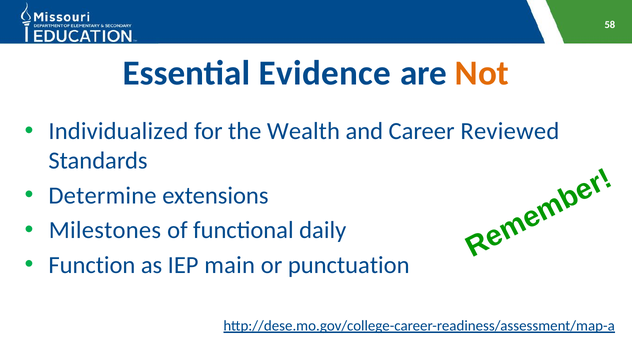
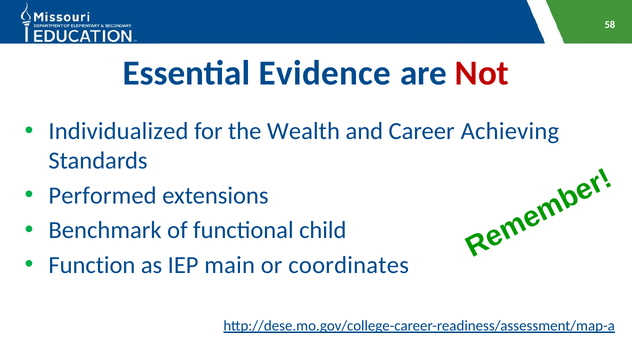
Not colour: orange -> red (482, 74)
Reviewed: Reviewed -> Achieving (510, 132)
Determine: Determine -> Performed (103, 196)
Milestones: Milestones -> Benchmark (105, 231)
daily: daily -> child (323, 231)
punctuation: punctuation -> coordinates (349, 265)
